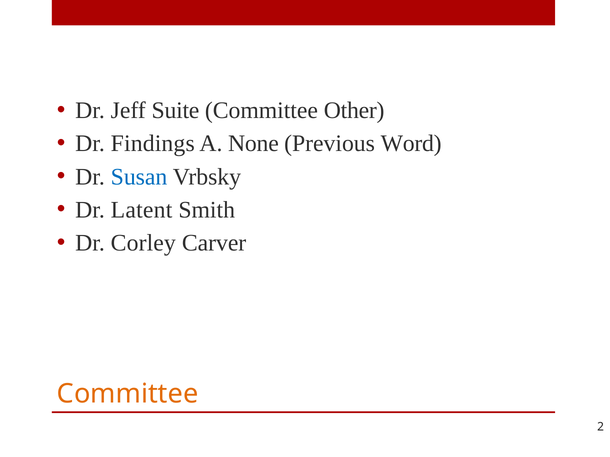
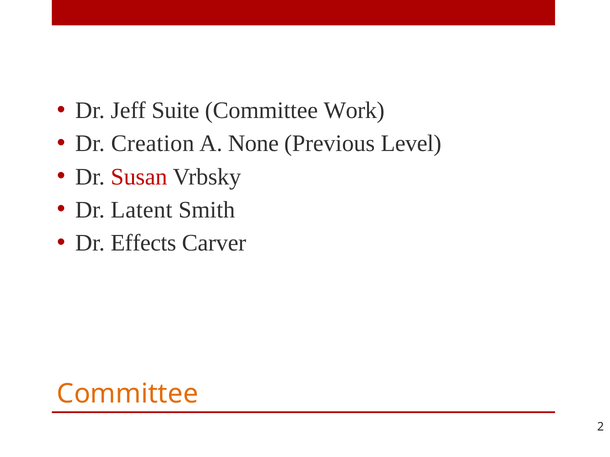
Other: Other -> Work (354, 111)
Findings: Findings -> Creation (153, 144)
Word: Word -> Level (411, 144)
Susan colour: blue -> red (139, 177)
Corley: Corley -> Effects (143, 243)
